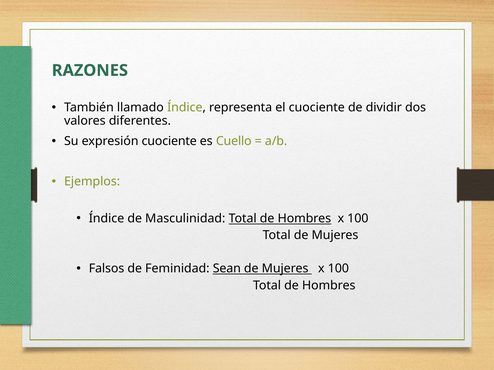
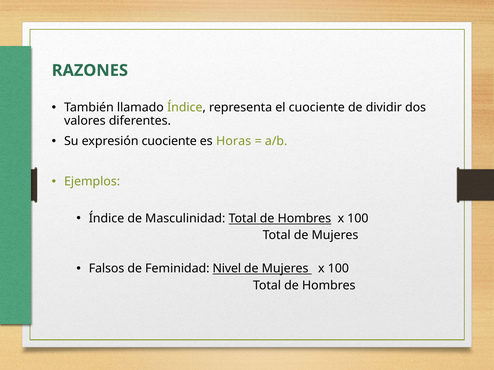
Cuello: Cuello -> Horas (234, 141)
Sean: Sean -> Nivel (227, 269)
